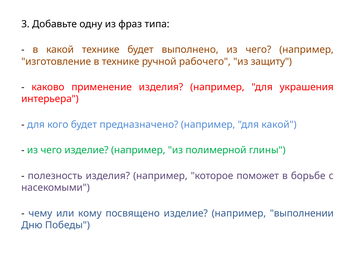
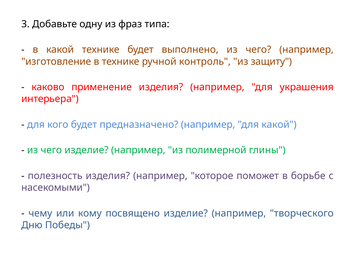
рабочего: рабочего -> контроль (205, 62)
выполнении: выполнении -> творческого (302, 213)
